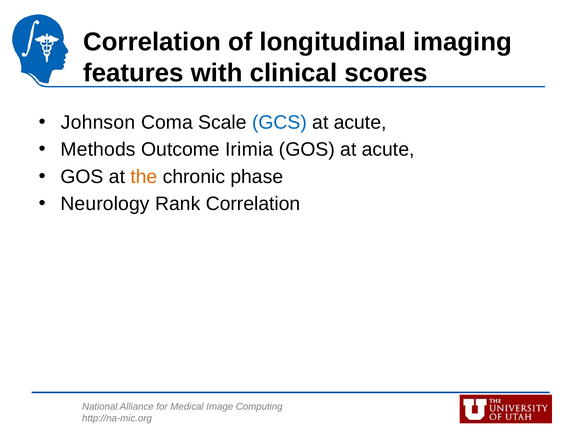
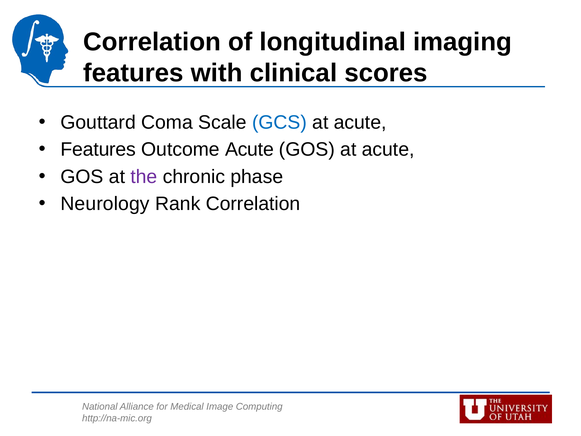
Johnson: Johnson -> Gouttard (98, 122)
Methods: Methods -> Features (98, 150)
Outcome Irimia: Irimia -> Acute (249, 150)
the colour: orange -> purple (144, 177)
